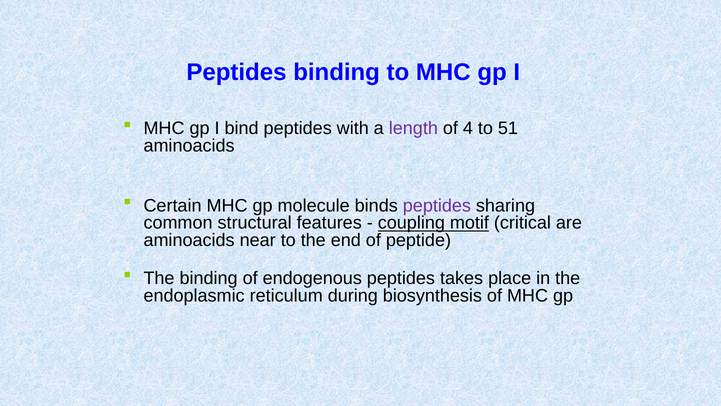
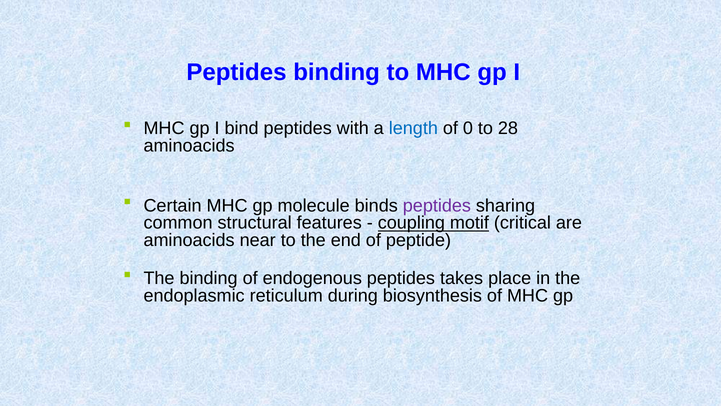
length colour: purple -> blue (413, 128)
4: 4 -> 0 (468, 128)
51: 51 -> 28 (508, 128)
